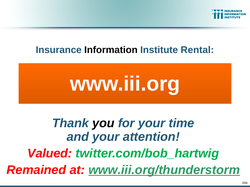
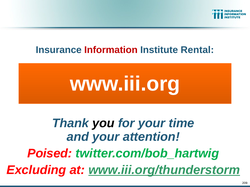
Information colour: black -> red (111, 50)
Valued: Valued -> Poised (50, 154)
Remained: Remained -> Excluding (36, 170)
